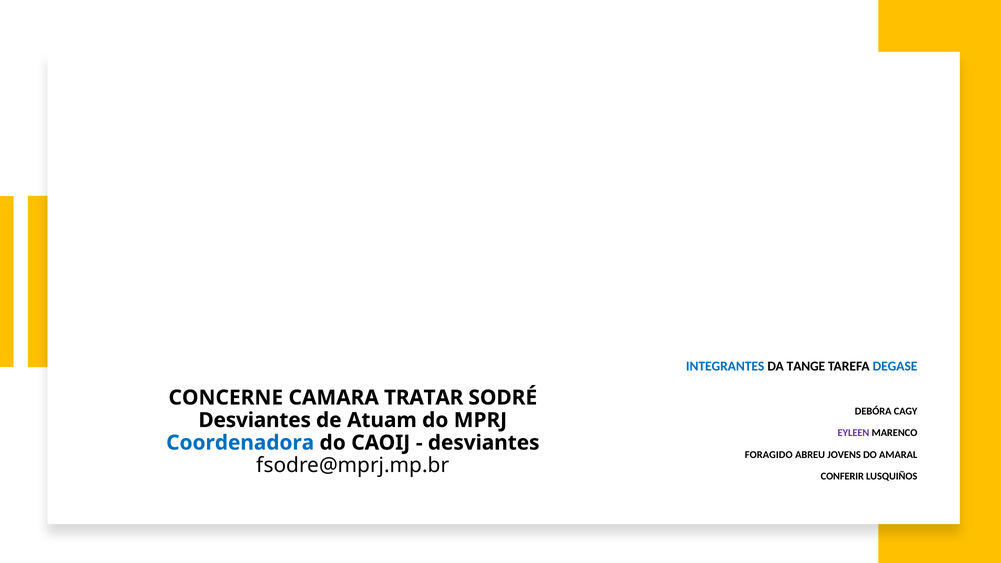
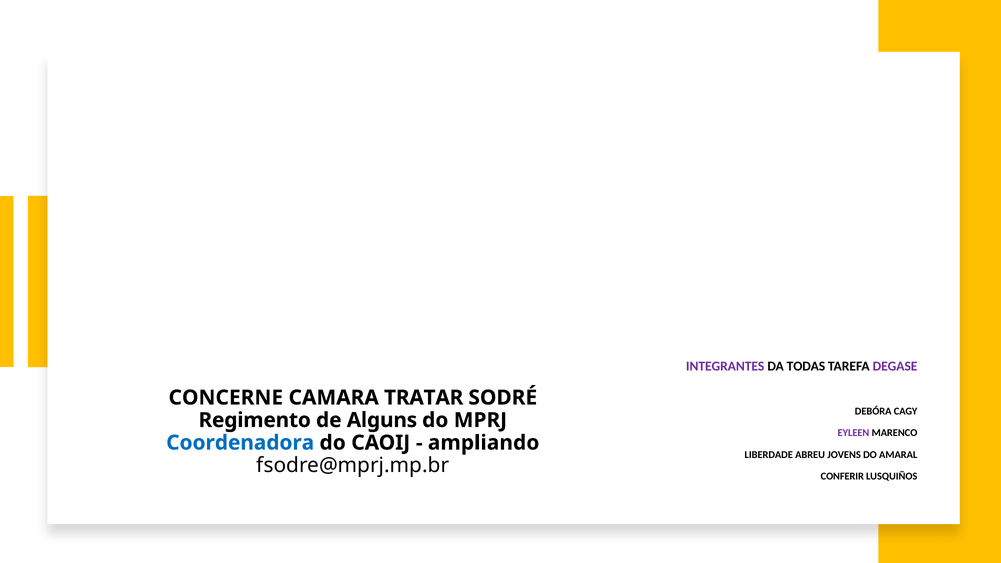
INTEGRANTES colour: blue -> purple (725, 366)
TANGE: TANGE -> TODAS (806, 366)
DEGASE colour: blue -> purple (895, 366)
Desviantes: Desviantes -> Regimento (255, 420)
Atuam: Atuam -> Alguns (382, 420)
desviantes: desviantes -> ampliando (484, 443)
FORAGIDO: FORAGIDO -> LIBERDADE (769, 455)
